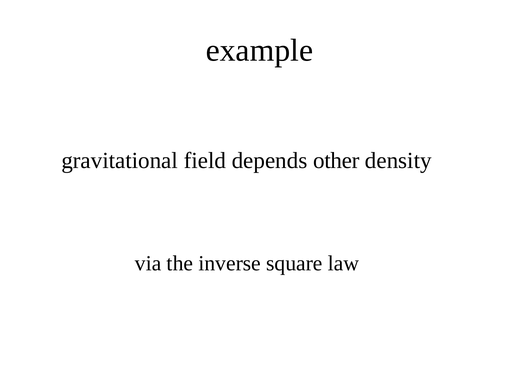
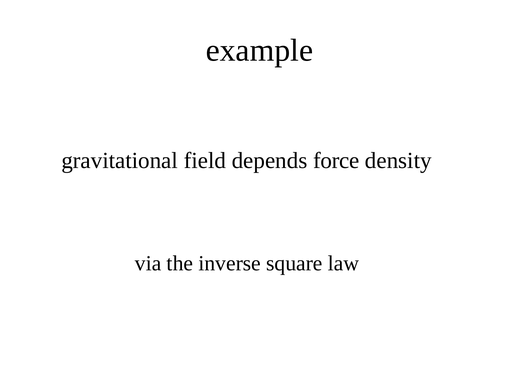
other: other -> force (336, 161)
